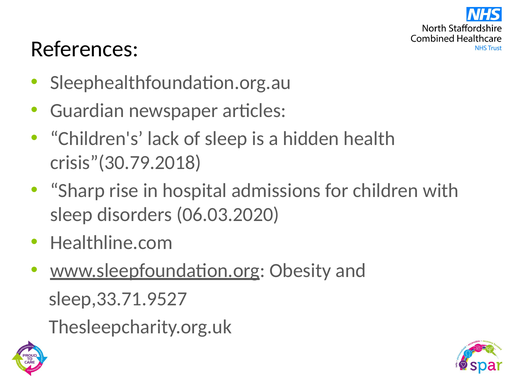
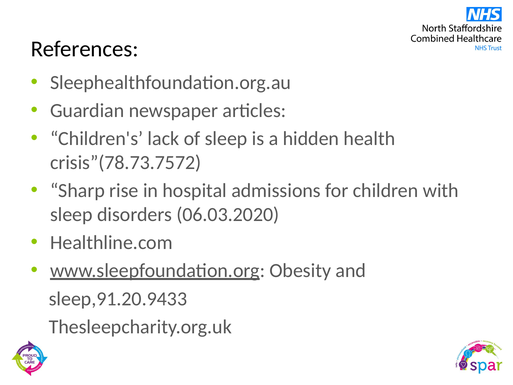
crisis”(30.79.2018: crisis”(30.79.2018 -> crisis”(78.73.7572 (126, 163)
sleep,33.71.9527: sleep,33.71.9527 -> sleep,91.20.9433 (118, 299)
